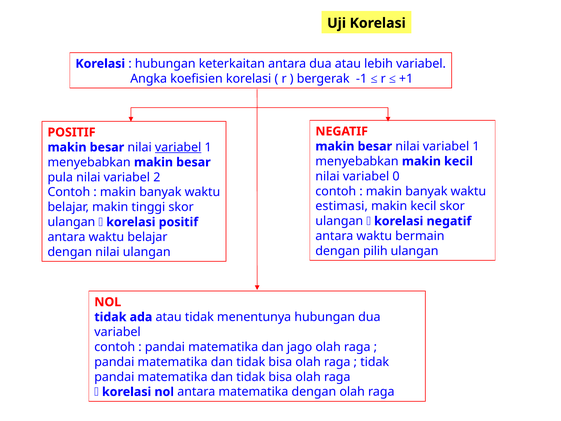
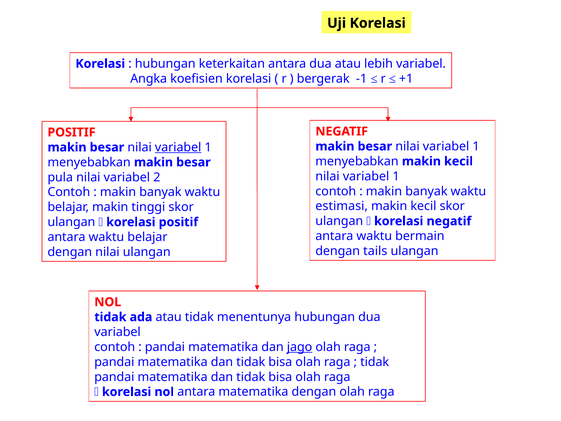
0: 0 -> 1 (396, 176)
pilih: pilih -> tails (375, 251)
jago underline: none -> present (300, 347)
